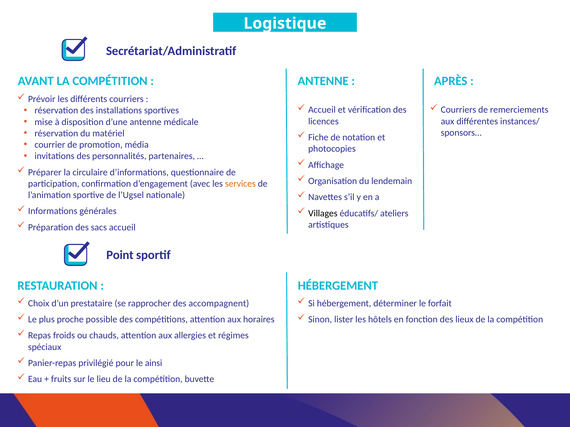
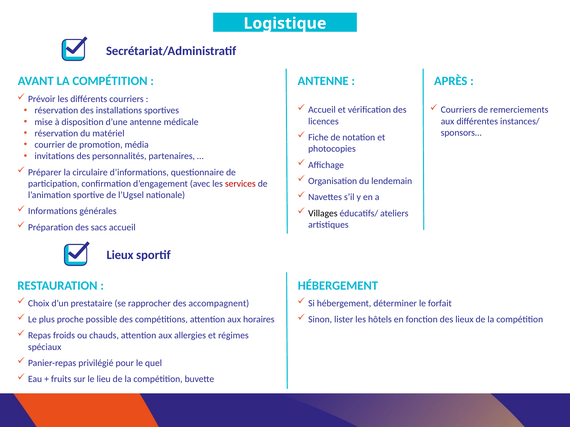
services colour: orange -> red (240, 184)
Point: Point -> Lieux (120, 255)
ainsi: ainsi -> quel (154, 363)
